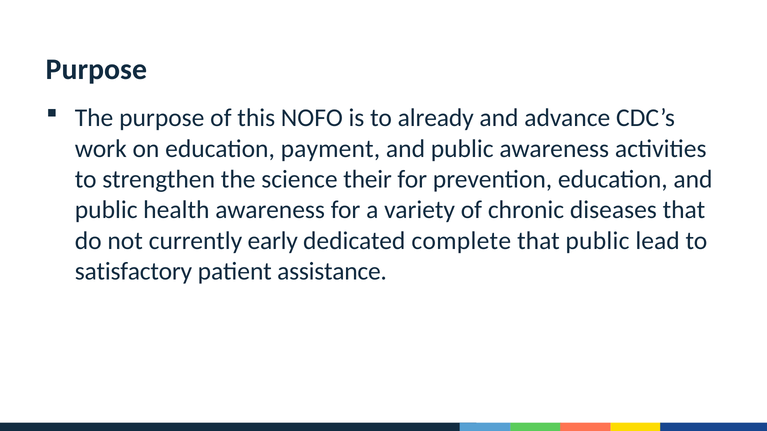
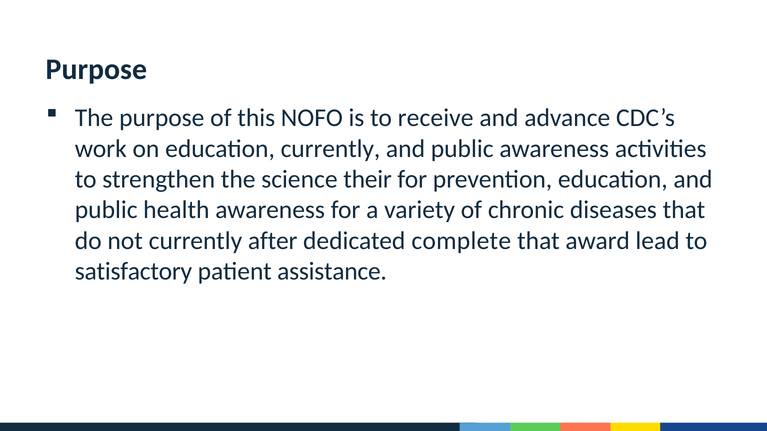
already: already -> receive (436, 118)
education payment: payment -> currently (330, 149)
early: early -> after (273, 241)
that public: public -> award (598, 241)
